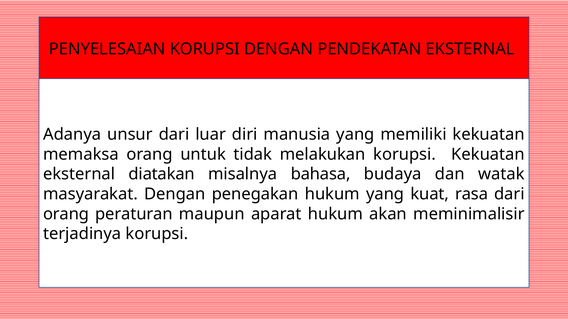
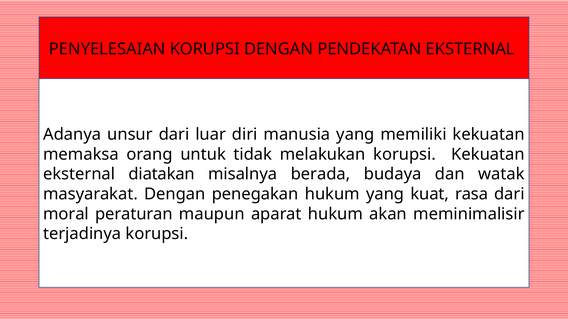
bahasa: bahasa -> berada (321, 174)
orang: orang -> moral (66, 214)
